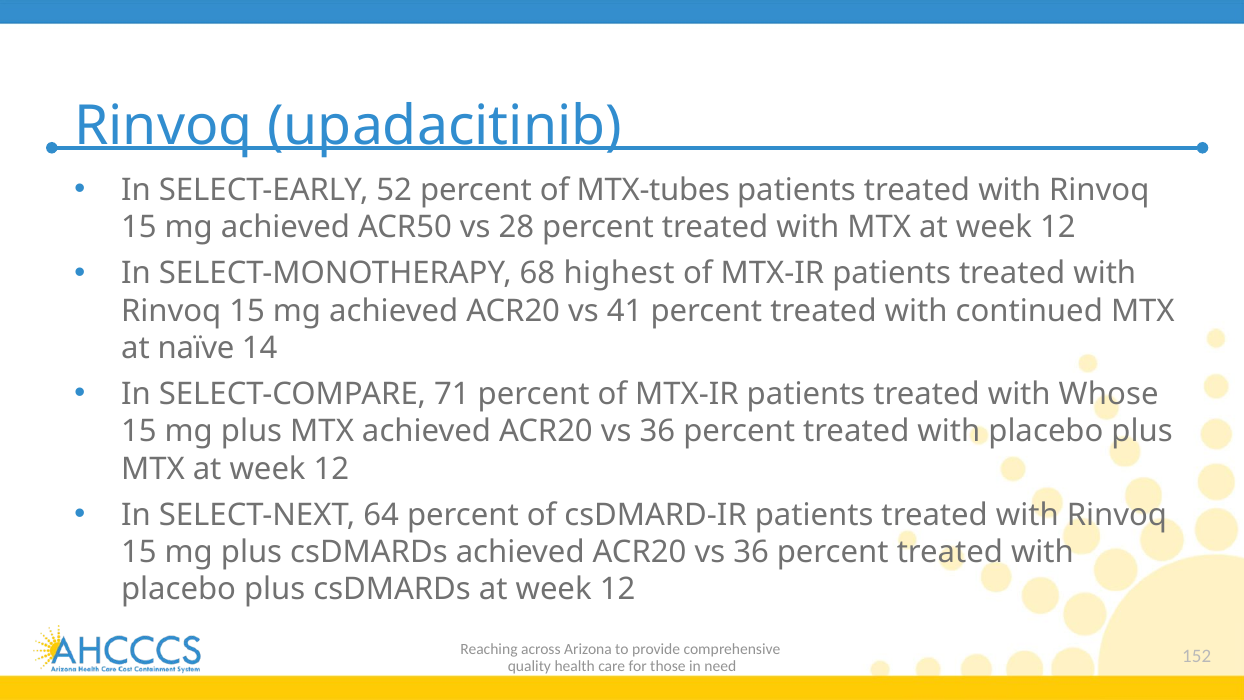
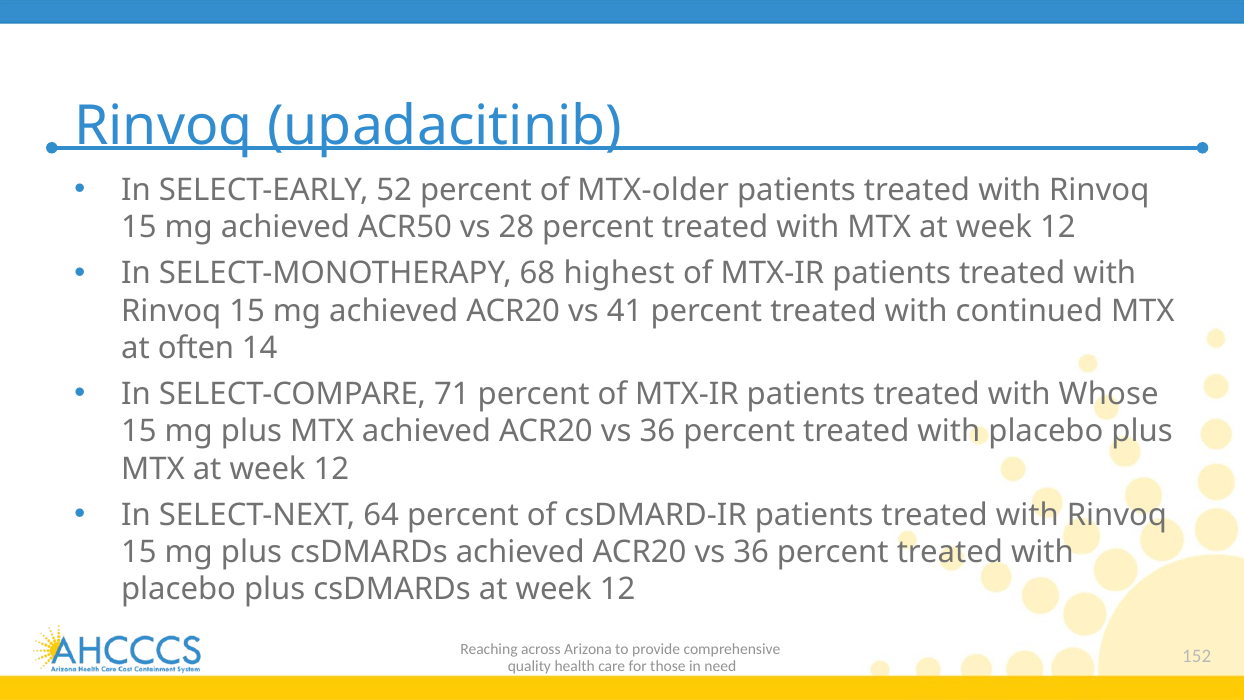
MTX-tubes: MTX-tubes -> MTX-older (653, 190)
naïve: naïve -> often (196, 348)
